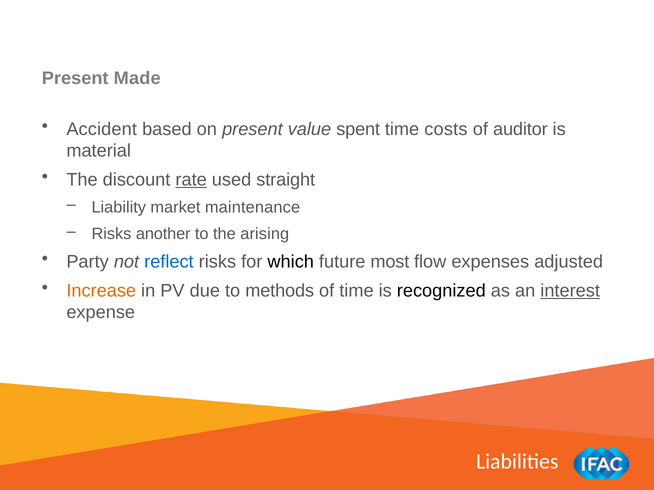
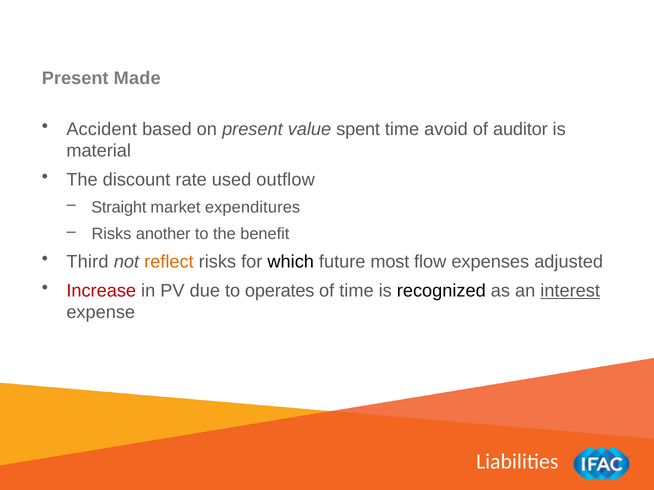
costs: costs -> avoid (446, 129)
rate underline: present -> none (191, 180)
straight: straight -> outflow (286, 180)
Liability: Liability -> Straight (119, 207)
maintenance: maintenance -> expenditures (253, 207)
arising: arising -> benefit (265, 234)
Party: Party -> Third (87, 262)
reflect colour: blue -> orange (169, 262)
Increase colour: orange -> red (101, 291)
methods: methods -> operates (280, 291)
